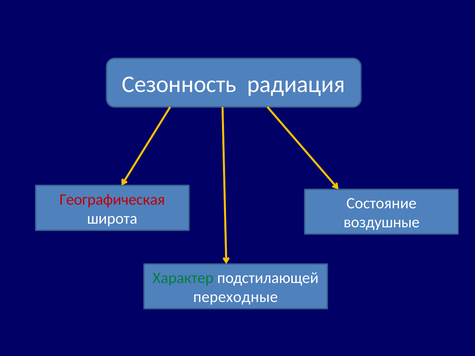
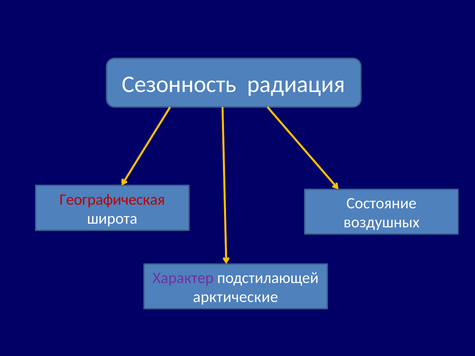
воздушные: воздушные -> воздушных (381, 222)
Характер colour: green -> purple (183, 278)
переходные: переходные -> арктические (236, 297)
